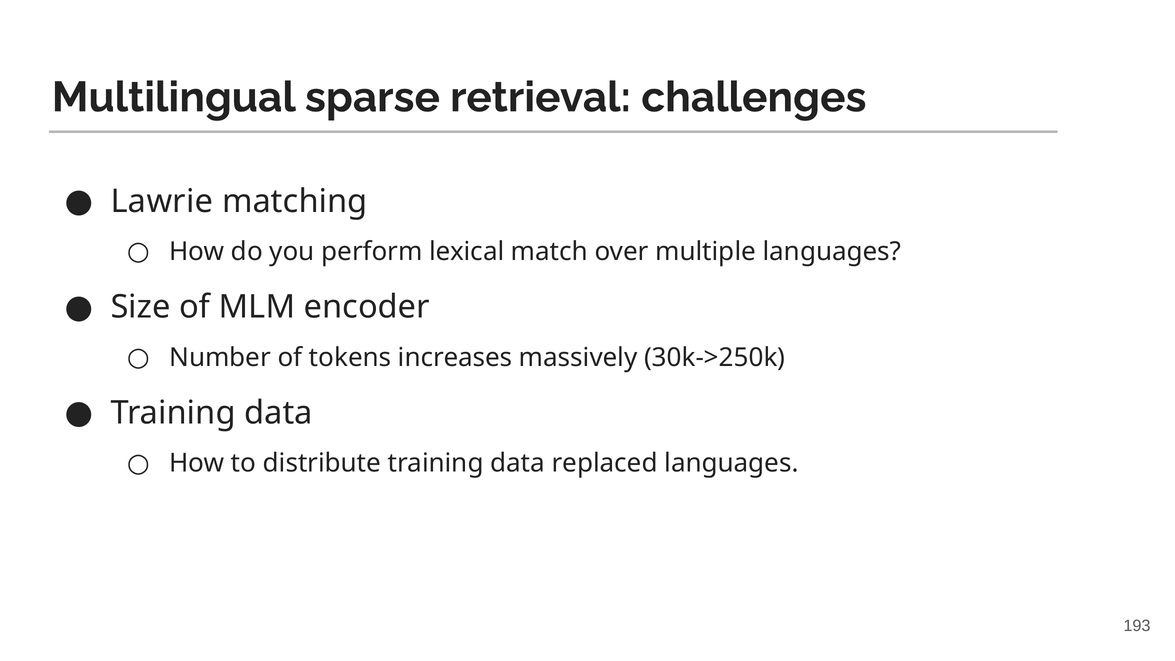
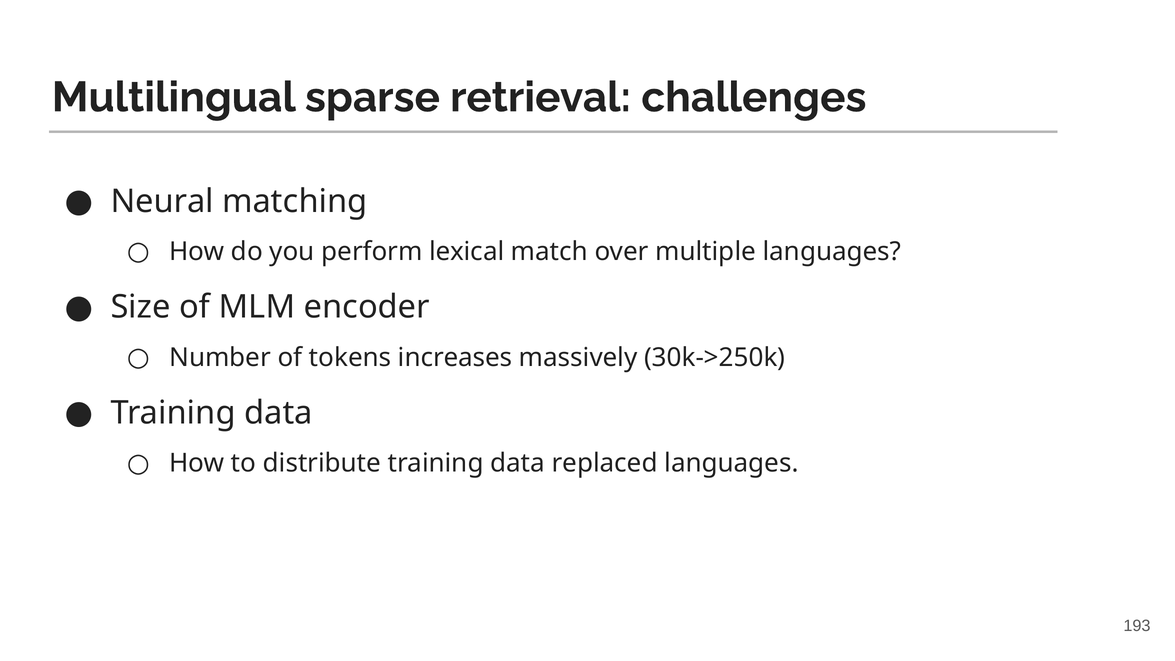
Lawrie: Lawrie -> Neural (162, 201)
